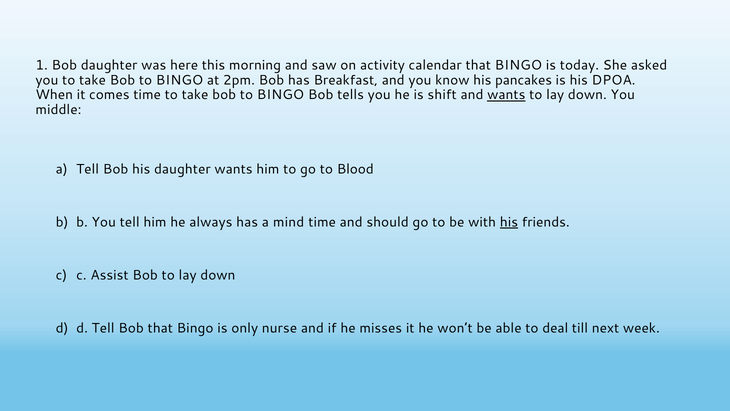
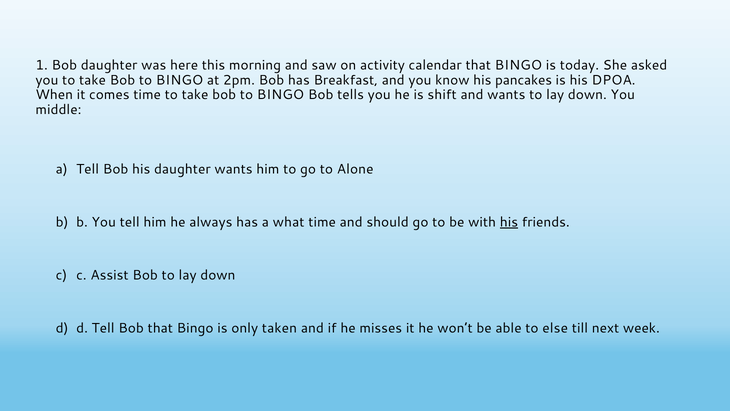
wants underline: present -> none (506, 95)
Blood: Blood -> Alone (355, 169)
mind: mind -> what (289, 222)
nurse: nurse -> taken (279, 328)
deal: deal -> else (555, 328)
